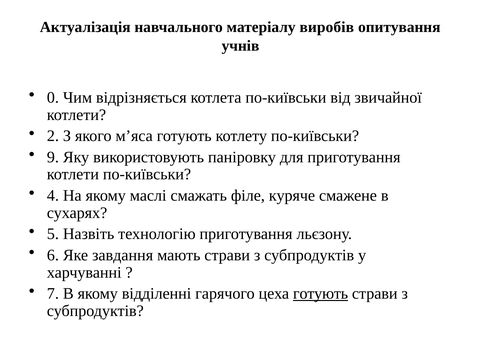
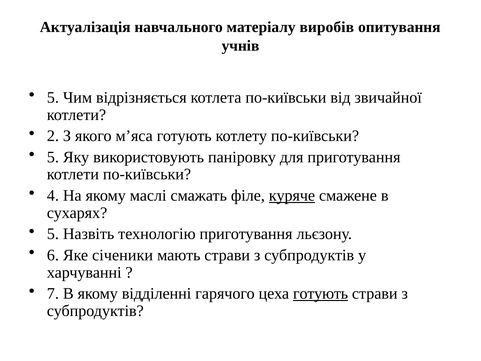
0: 0 -> 5 (53, 97)
9: 9 -> 5 (53, 157)
куряче underline: none -> present (292, 195)
завдання: завдання -> січеники (123, 255)
